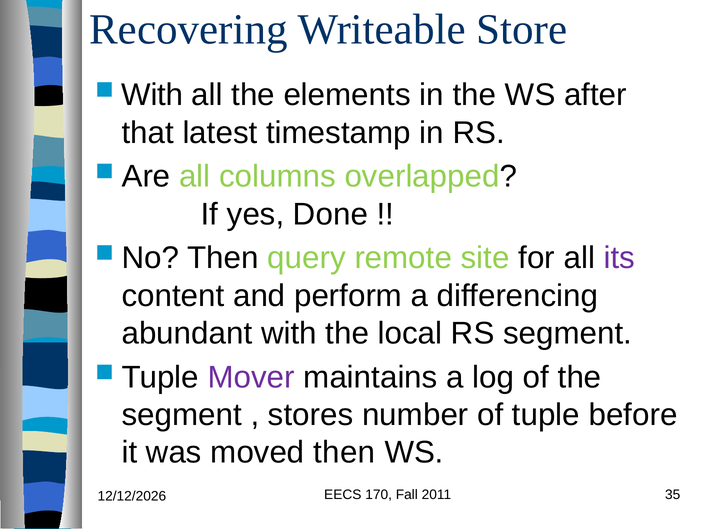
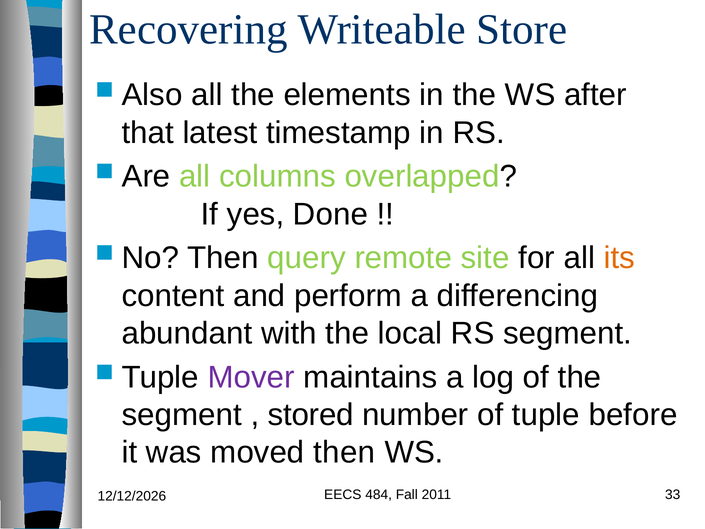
With: With -> Also (152, 95)
its colour: purple -> orange (619, 258)
stores: stores -> stored (311, 415)
170: 170 -> 484 (379, 494)
35: 35 -> 33 (673, 494)
